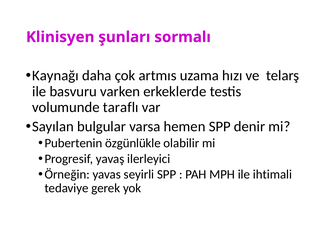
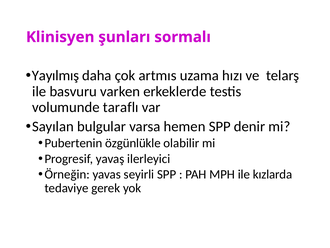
Kaynağı: Kaynağı -> Yayılmış (56, 75)
ihtimali: ihtimali -> kızlarda (273, 174)
